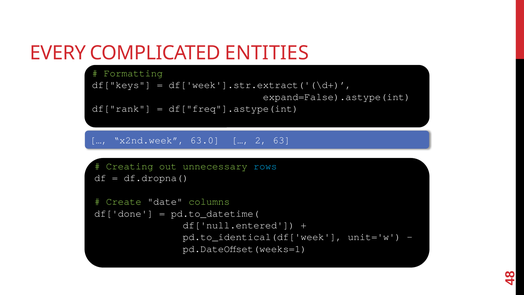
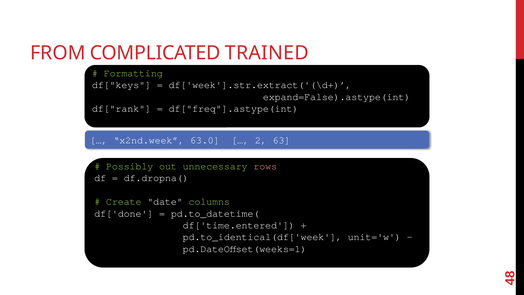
EVERY: EVERY -> FROM (58, 53)
ENTITIES: ENTITIES -> TRAINED (267, 53)
Creating: Creating -> Possibly (130, 166)
rows colour: light blue -> pink (265, 166)
df['null.entered: df['null.entered -> df['time.entered (239, 225)
